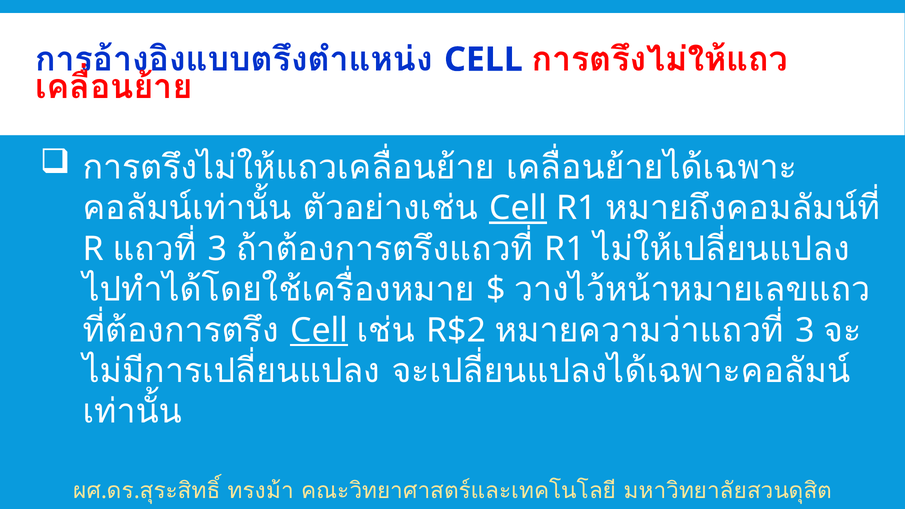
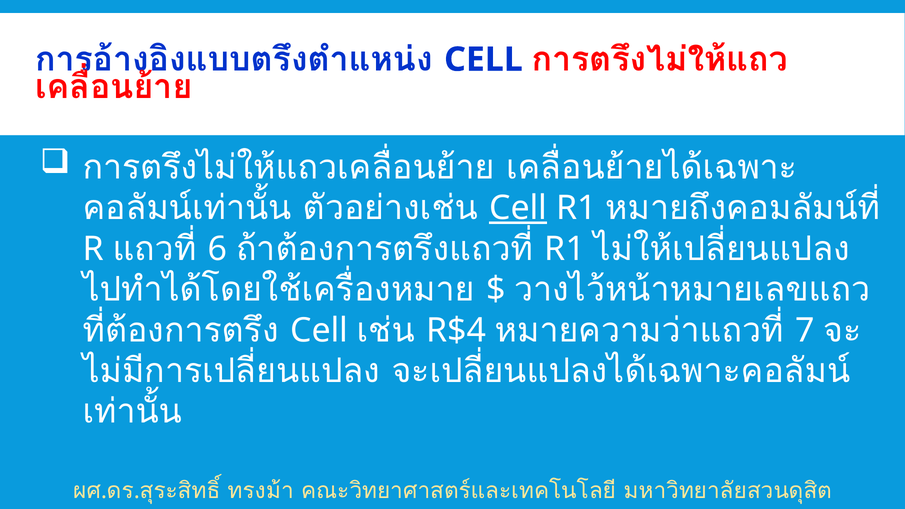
3: 3 -> 6 (218, 249)
Cell underline: present -> none (319, 330)
R$2: R$2 -> R$4 (456, 330)
3: 3 -> 7 (805, 330)
